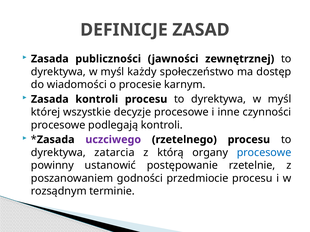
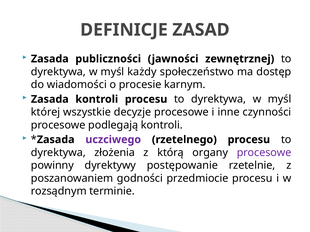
zatarcia: zatarcia -> złożenia (115, 153)
procesowe colour: blue -> purple (264, 153)
ustanowić: ustanowić -> dyrektywy (110, 166)
